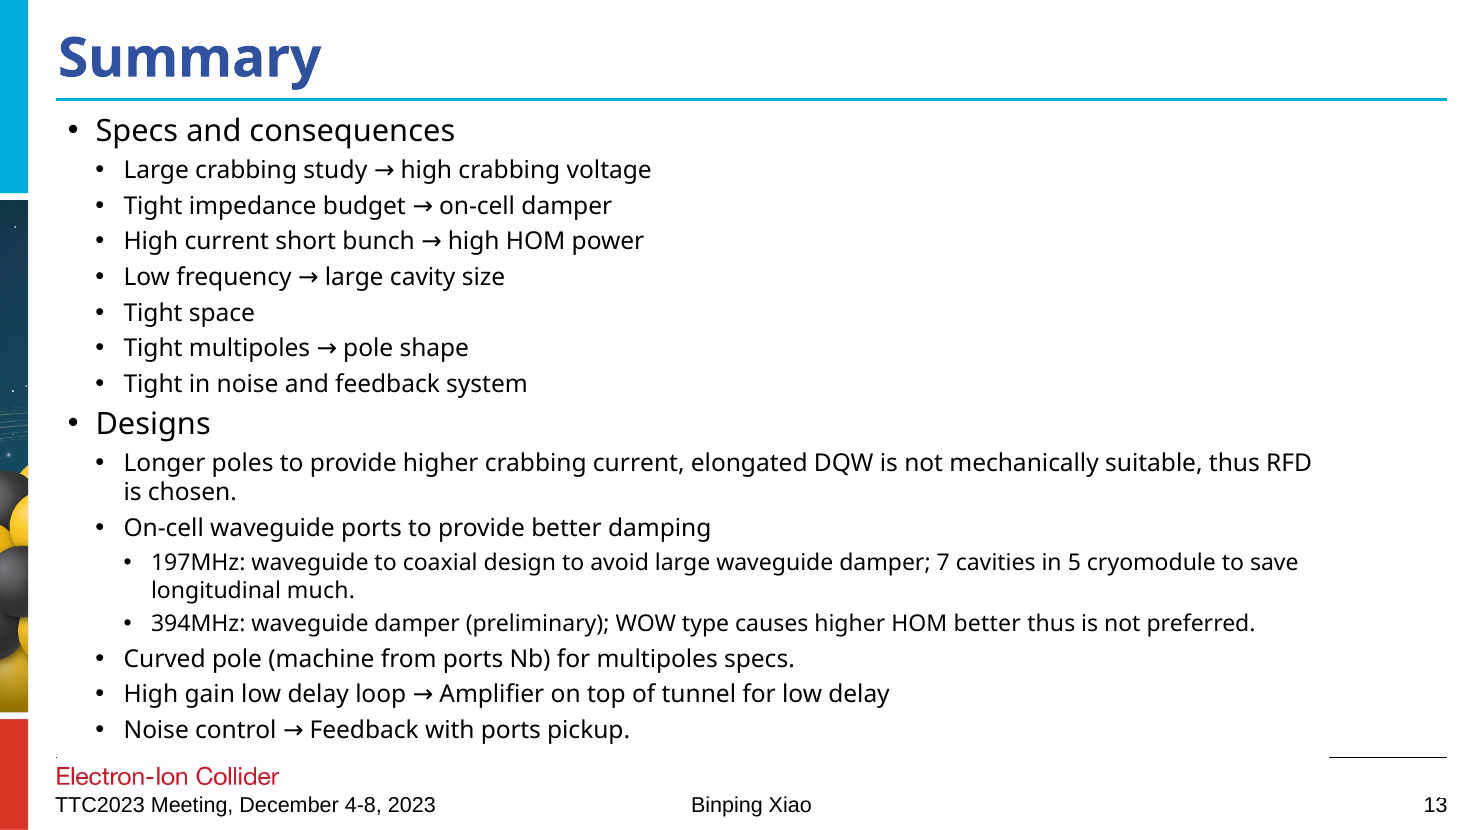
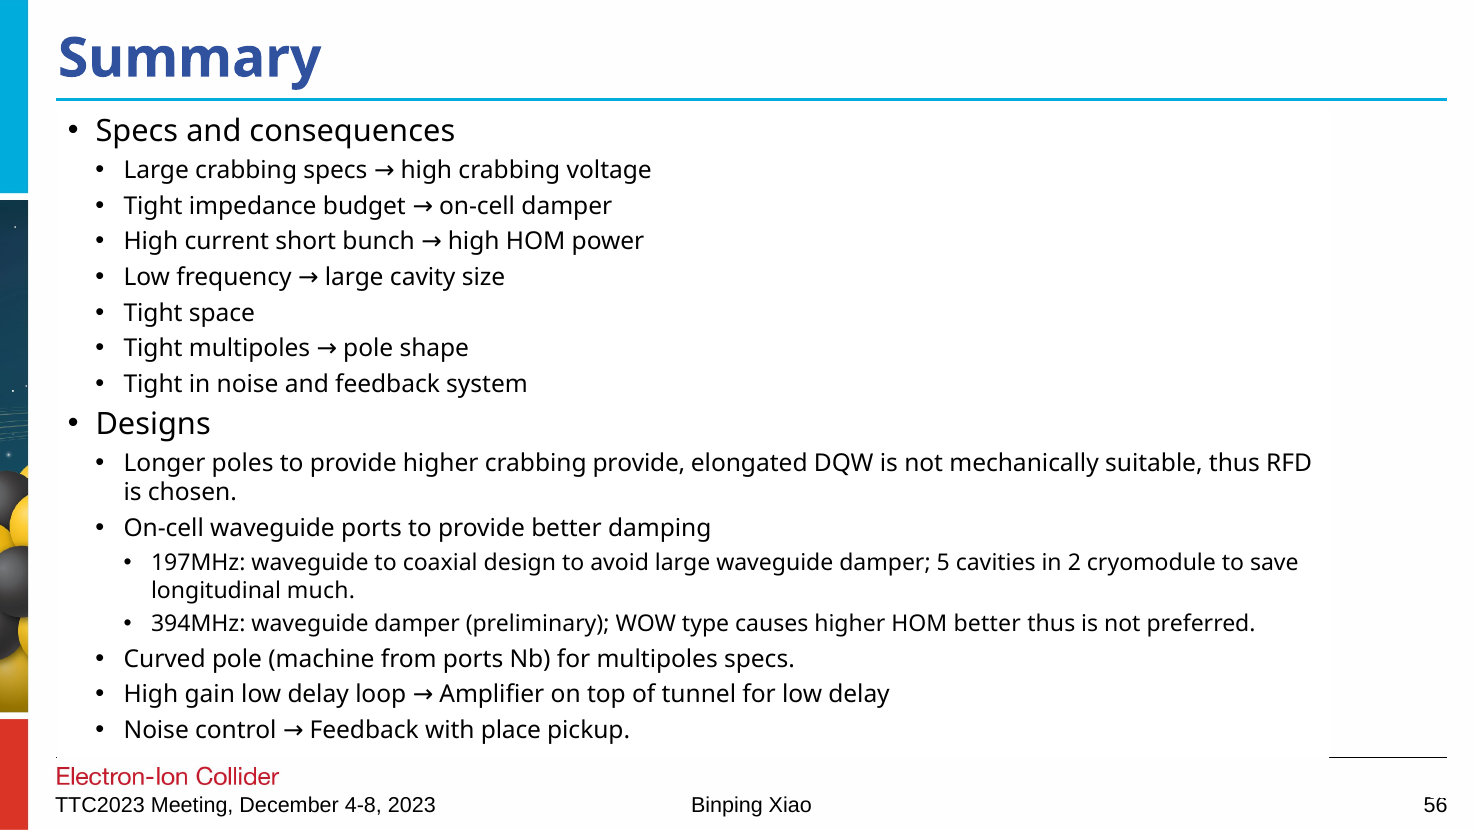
crabbing study: study -> specs (335, 171)
crabbing current: current -> provide (639, 463)
7: 7 -> 5 (943, 563)
5: 5 -> 2 (1074, 563)
with ports: ports -> place (511, 730)
13: 13 -> 56 (1436, 805)
